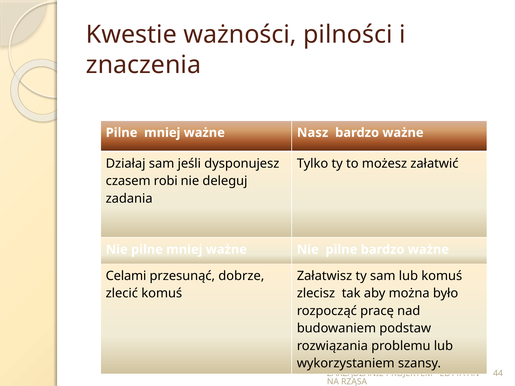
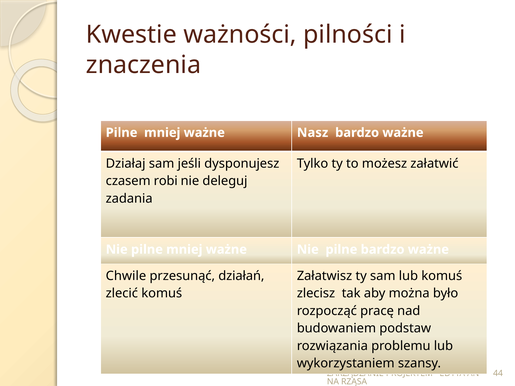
Celami: Celami -> Chwile (126, 276)
dobrze: dobrze -> działań (241, 276)
